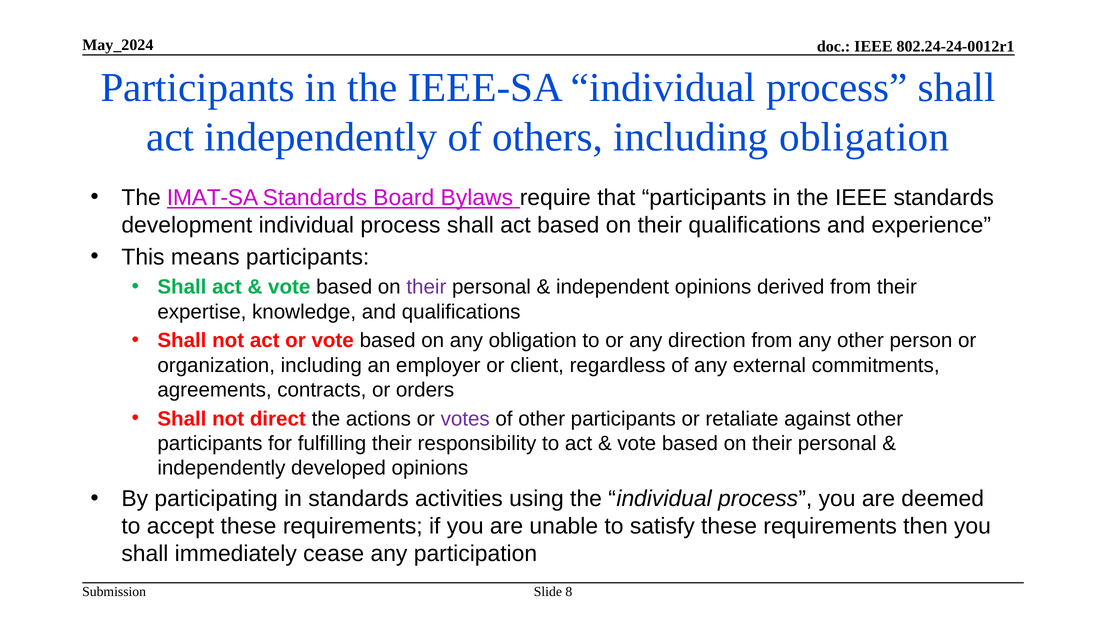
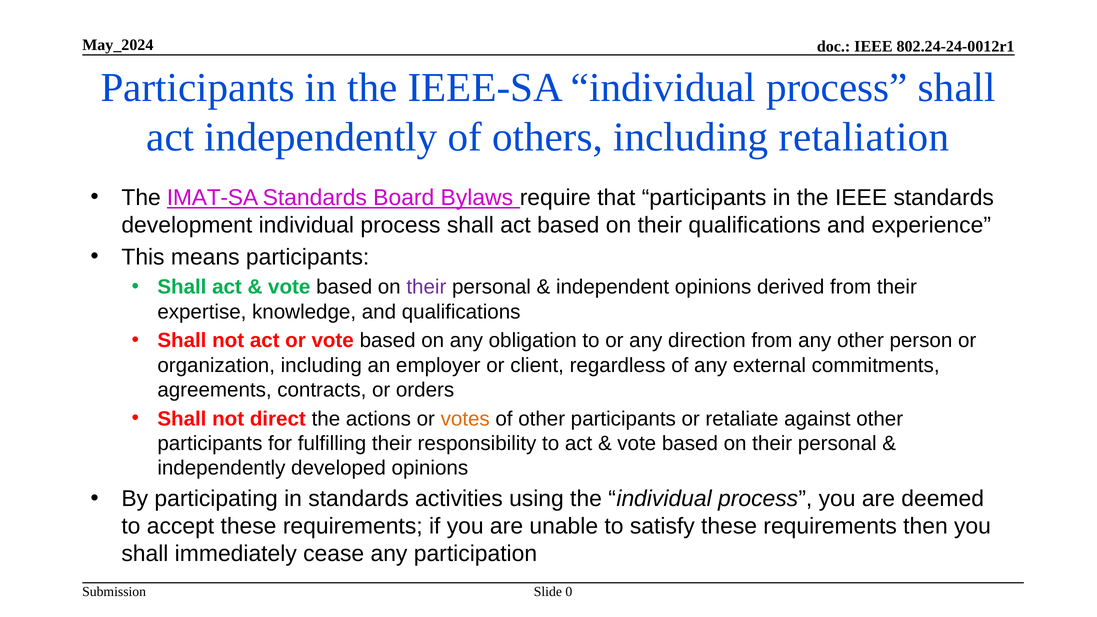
including obligation: obligation -> retaliation (864, 137)
votes colour: purple -> orange (465, 419)
8: 8 -> 0 (569, 592)
